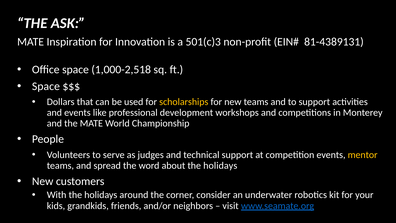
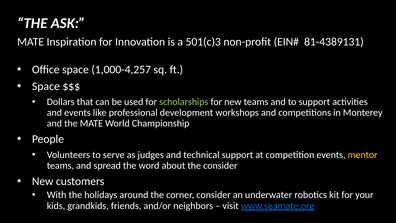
1,000-2,518: 1,000-2,518 -> 1,000-4,257 (121, 70)
scholarships colour: yellow -> light green (184, 102)
about the holidays: holidays -> consider (220, 165)
